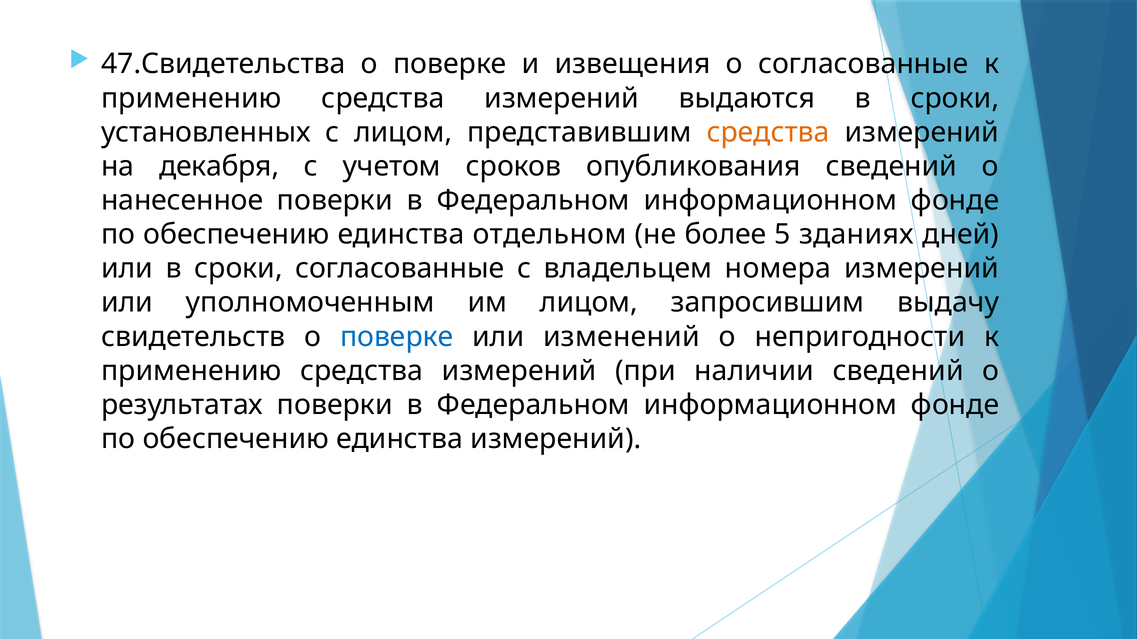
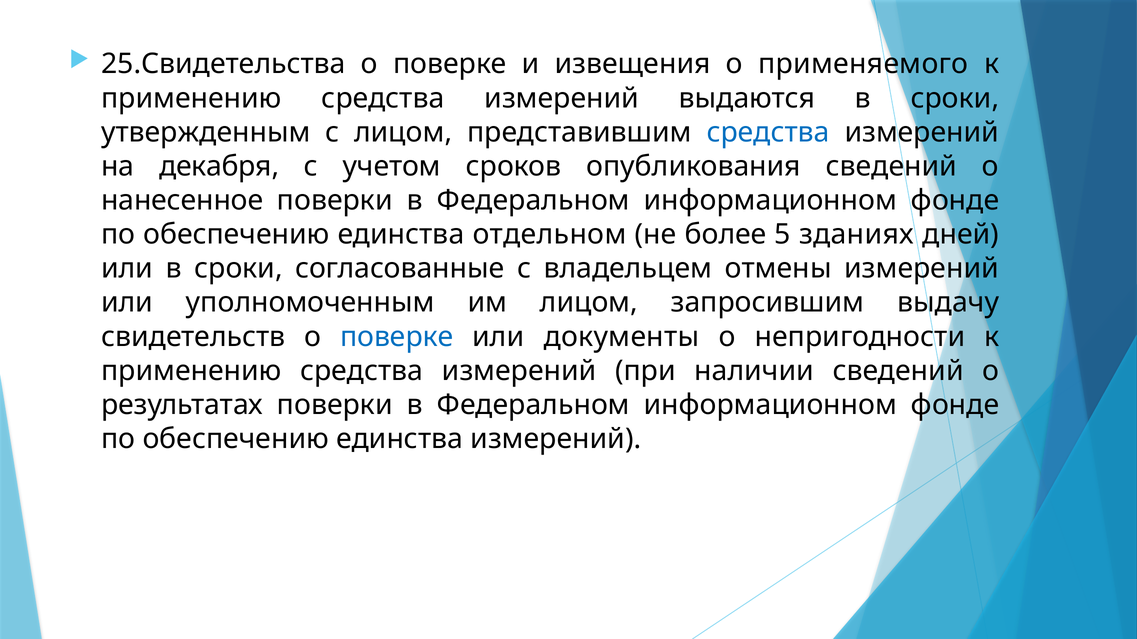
47.Свидетельства: 47.Свидетельства -> 25.Свидетельства (223, 64)
о согласованные: согласованные -> применяемого (863, 64)
установленных: установленных -> утвержденным (206, 132)
средства colour: orange -> blue (768, 132)
номера: номера -> отмены (778, 269)
изменений: изменений -> документы (621, 337)
